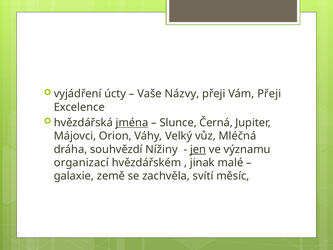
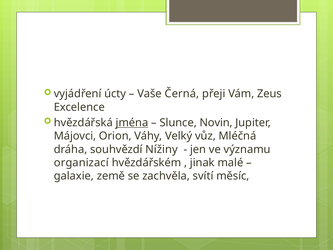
Názvy: Názvy -> Černá (182, 94)
Vám Přeji: Přeji -> Zeus (269, 94)
Černá: Černá -> Novin (216, 123)
jen underline: present -> none (198, 149)
